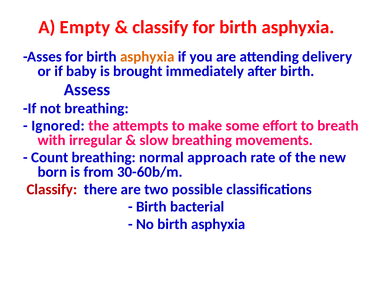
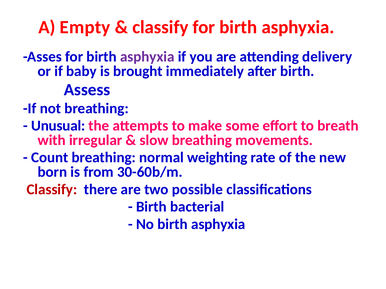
asphyxia colour: orange -> purple (147, 57)
Ignored: Ignored -> Unusual (58, 126)
approach: approach -> weighting (217, 158)
